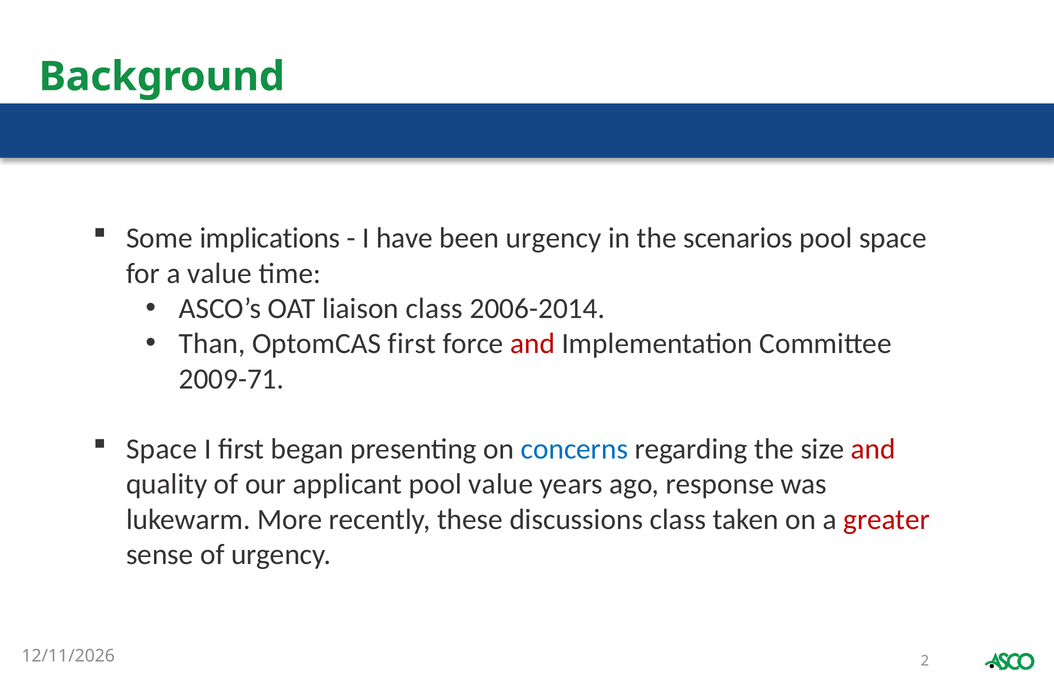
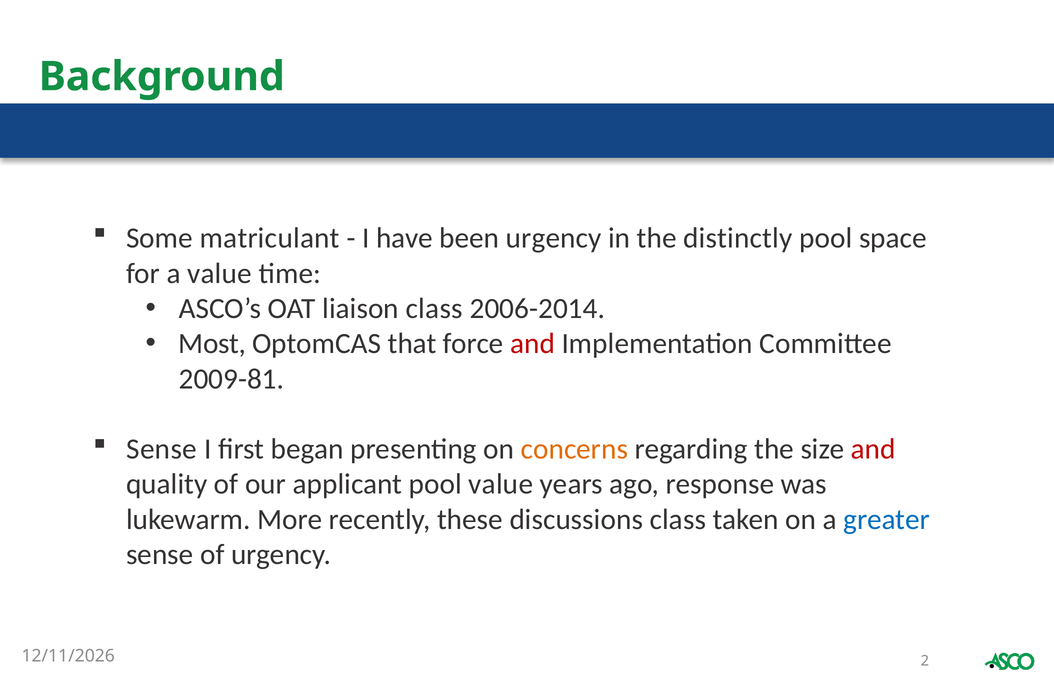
implications: implications -> matriculant (270, 238)
scenarios: scenarios -> distinctly (738, 238)
Than: Than -> Most (212, 344)
OptomCAS first: first -> that (412, 344)
2009-71: 2009-71 -> 2009-81 (231, 379)
Space: Space -> Sense (162, 449)
concerns colour: blue -> orange (574, 449)
greater colour: red -> blue (887, 520)
